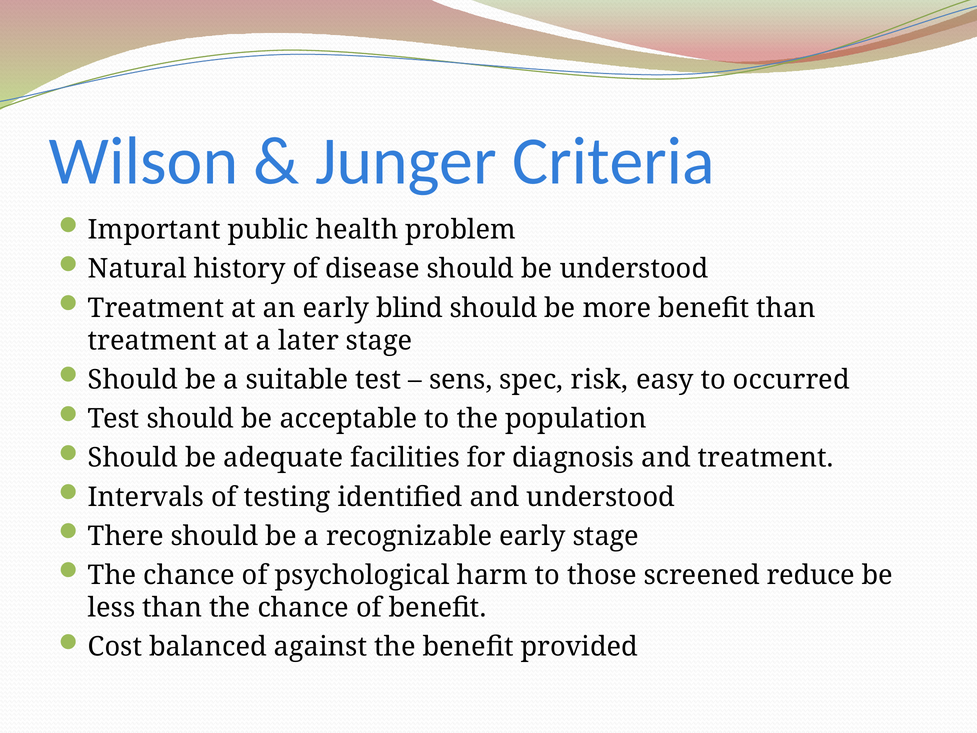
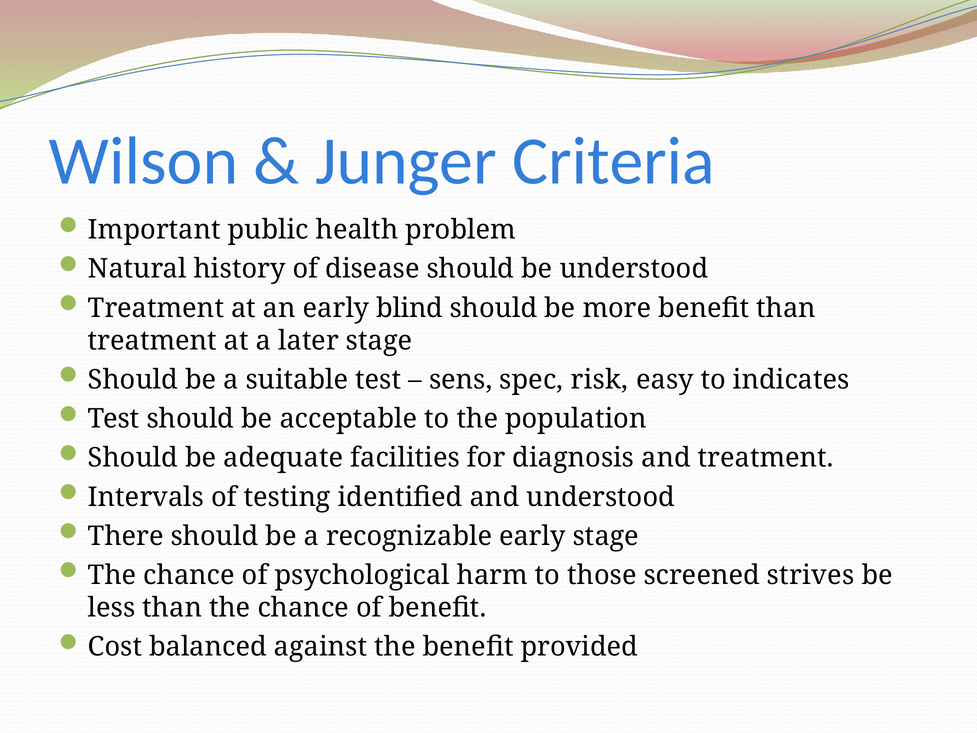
occurred: occurred -> indicates (791, 380)
reduce: reduce -> strives (811, 575)
